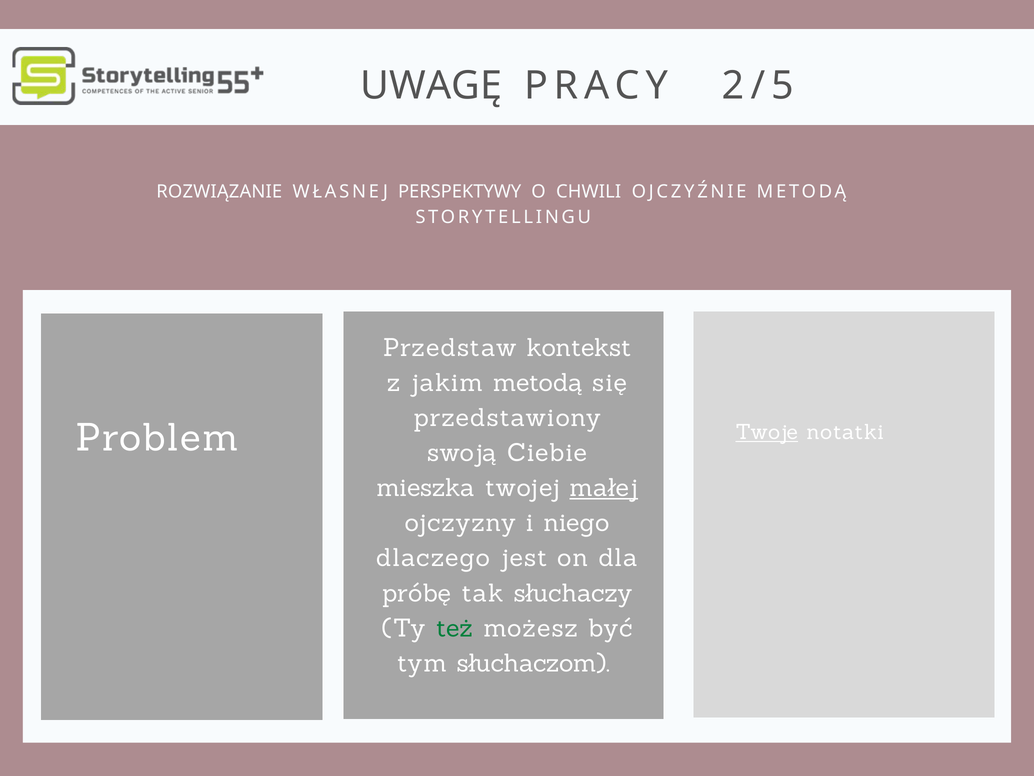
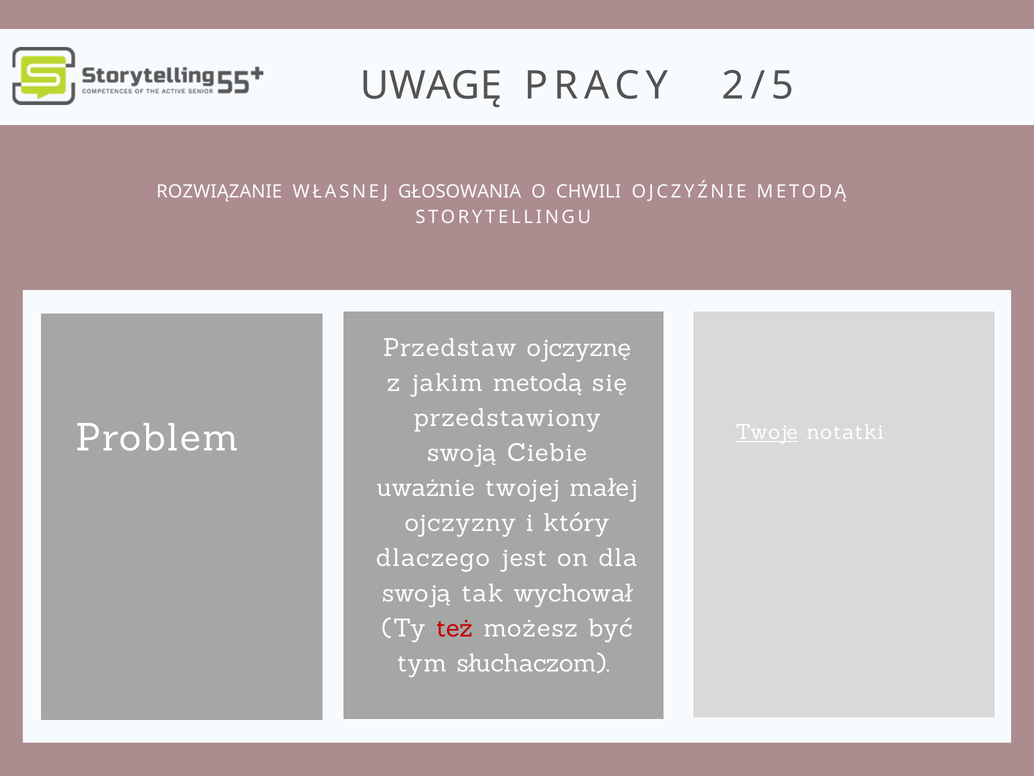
PERSPEKTYWY: PERSPEKTYWY -> GŁOSOWANIA (460, 191)
kontekst: kontekst -> ojczyznę (579, 348)
mieszka: mieszka -> uważnie (426, 488)
małej underline: present -> none (604, 488)
niego: niego -> który (577, 523)
próbę: próbę -> swoją (417, 593)
słuchaczy: słuchaczy -> wychował (573, 593)
też colour: green -> red (454, 628)
